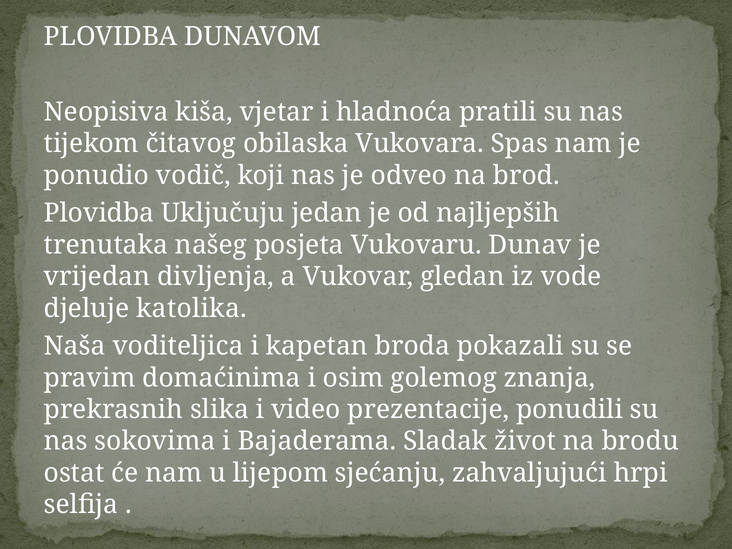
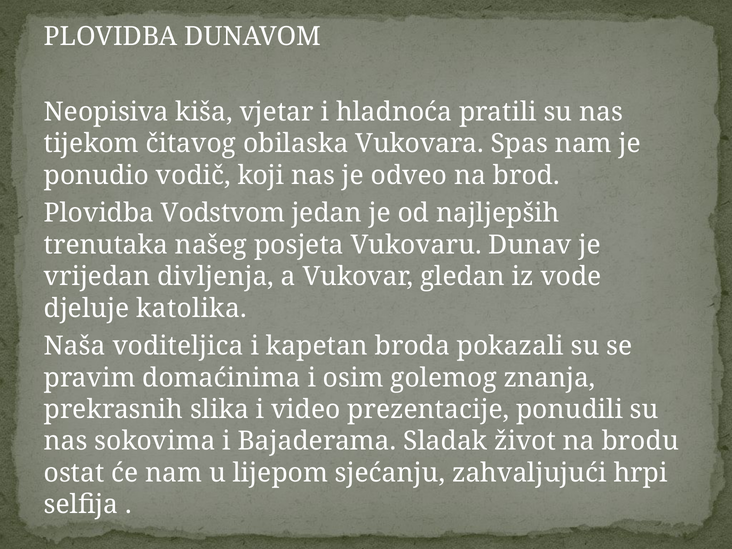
Uključuju: Uključuju -> Vodstvom (223, 213)
